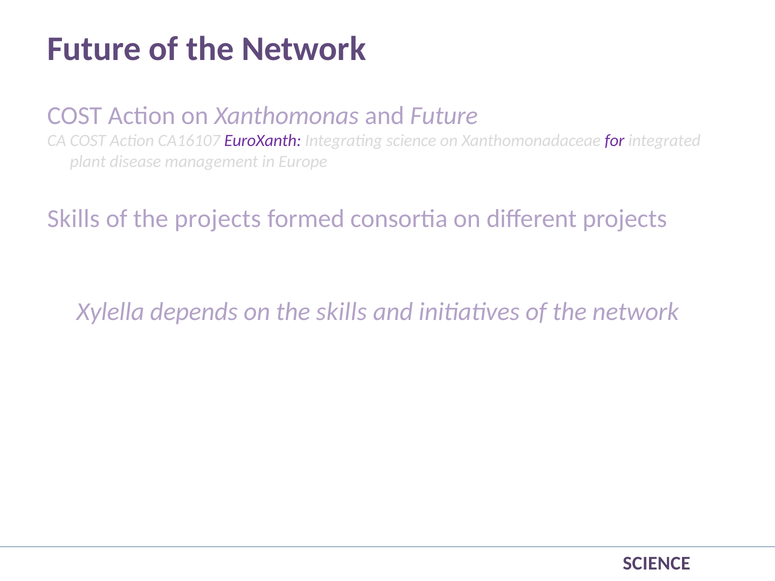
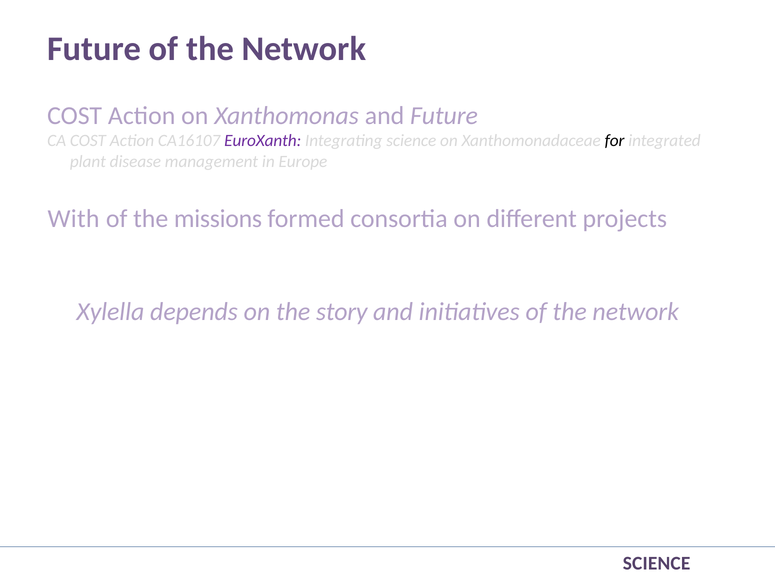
for colour: purple -> black (615, 141)
Skills: Skills -> With (74, 219)
the projects: projects -> missions (218, 219)
the skills: skills -> story (342, 312)
